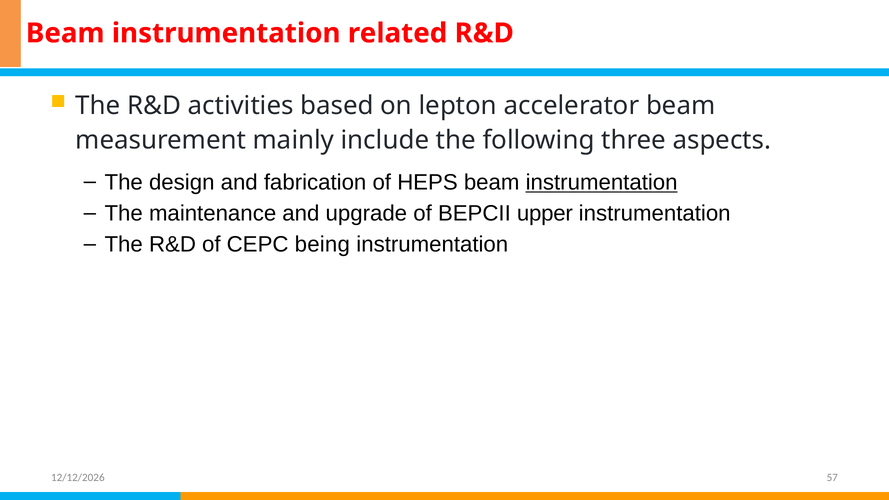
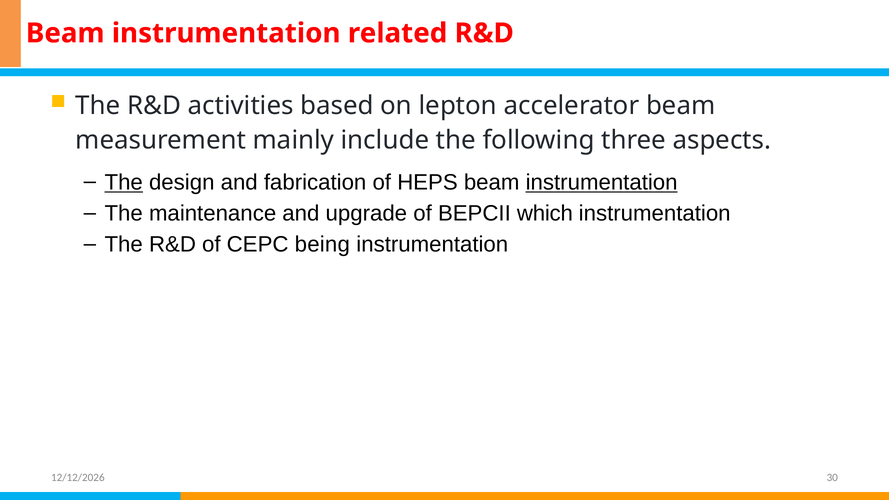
The underline: none -> present (124, 182)
upper: upper -> which (545, 214)
57: 57 -> 30 (832, 477)
